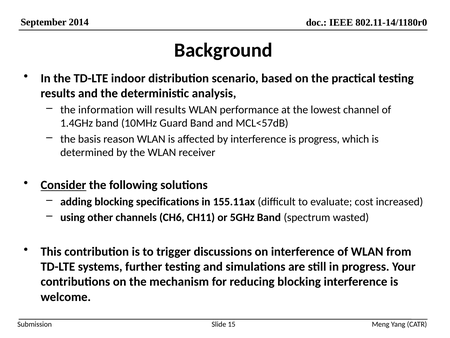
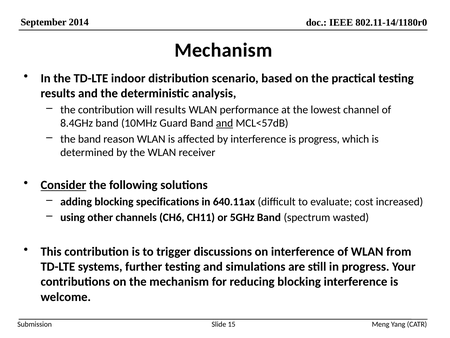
Background: Background -> Mechanism (223, 50)
the information: information -> contribution (106, 110)
1.4GHz: 1.4GHz -> 8.4GHz (77, 123)
and underline: none -> present (225, 123)
the basis: basis -> band (89, 139)
155.11ax: 155.11ax -> 640.11ax (234, 201)
